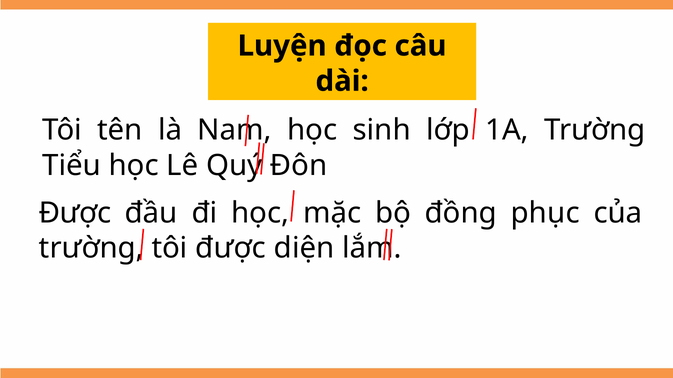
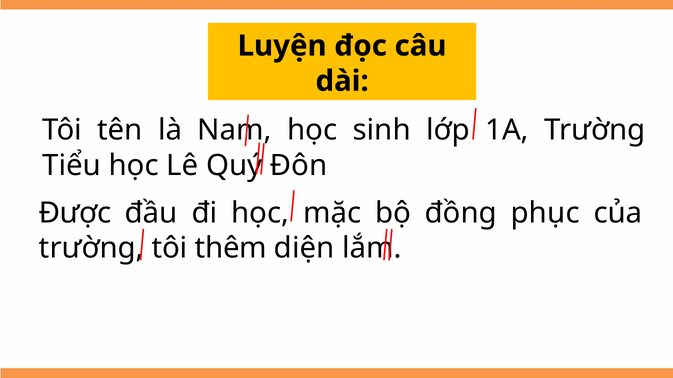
tôi được: được -> thêm (231, 249)
